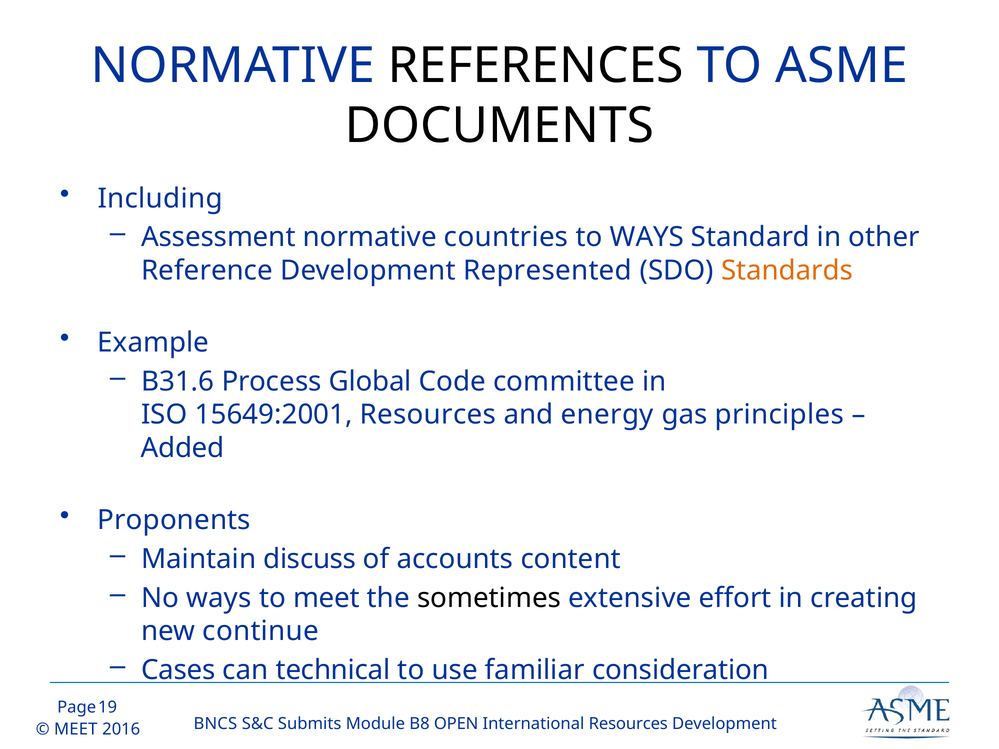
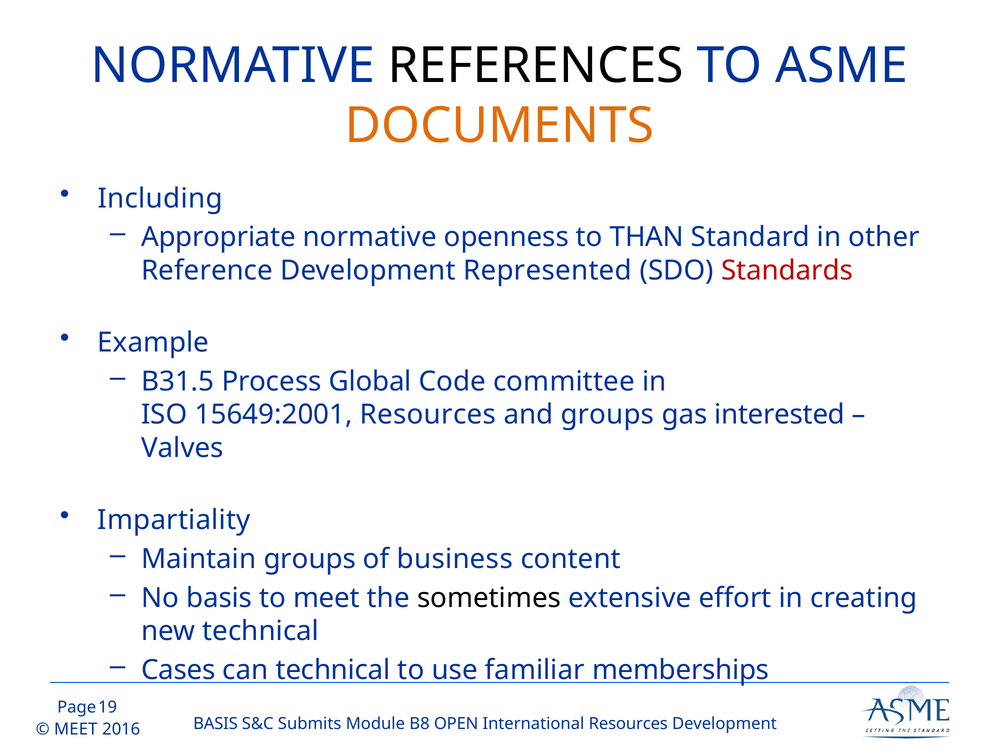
DOCUMENTS colour: black -> orange (499, 126)
Assessment: Assessment -> Appropriate (218, 237)
countries: countries -> openness (506, 237)
to WAYS: WAYS -> THAN (647, 237)
Standards colour: orange -> red (787, 271)
B31.6: B31.6 -> B31.5 (178, 382)
and energy: energy -> groups (607, 415)
principles: principles -> interested (780, 415)
Added: Added -> Valves (182, 448)
Proponents: Proponents -> Impartiality (174, 520)
Maintain discuss: discuss -> groups (310, 559)
accounts: accounts -> business (455, 559)
No ways: ways -> basis (219, 598)
new continue: continue -> technical (261, 631)
consideration: consideration -> memberships (681, 670)
BNCS: BNCS -> BASIS (216, 724)
